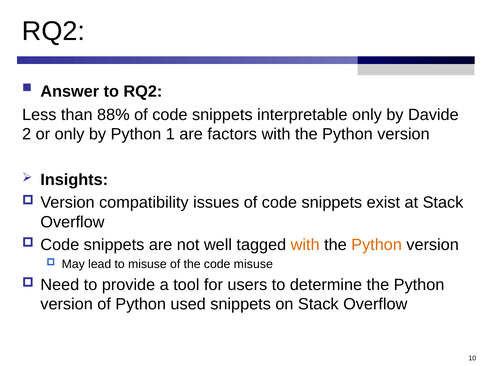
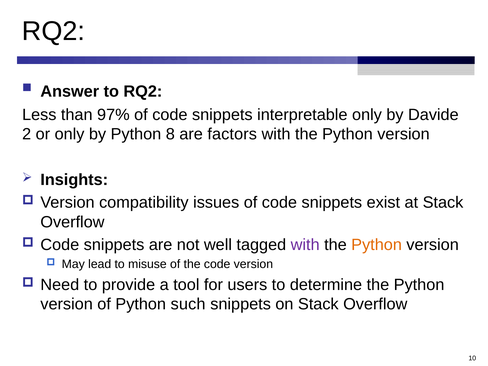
88%: 88% -> 97% (113, 115)
1: 1 -> 8 (170, 134)
with colour: orange -> purple (305, 245)
code misuse: misuse -> version (253, 264)
used: used -> such (188, 304)
